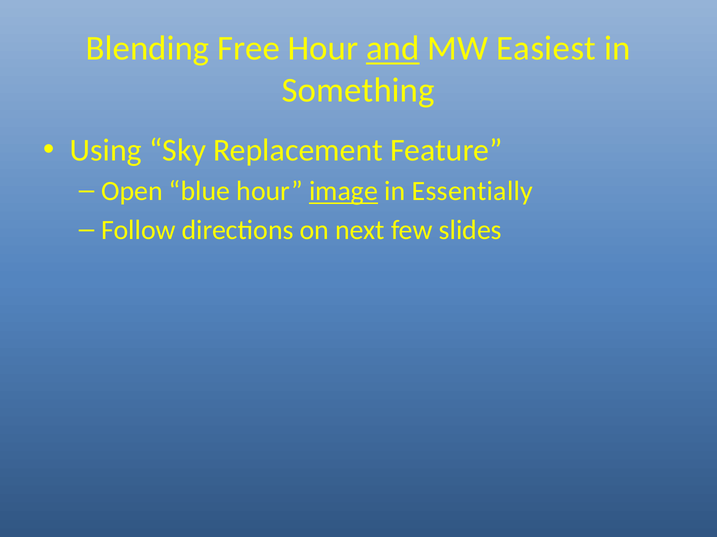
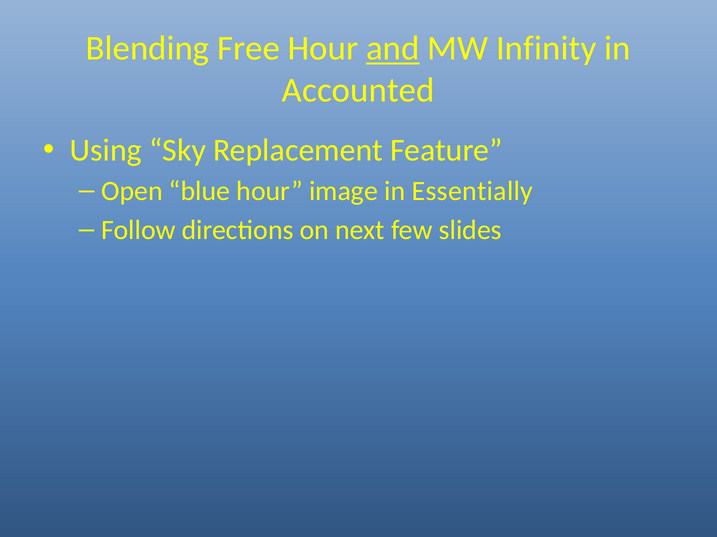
Easiest: Easiest -> Infinity (546, 48)
Something: Something -> Accounted (358, 90)
image underline: present -> none (344, 192)
